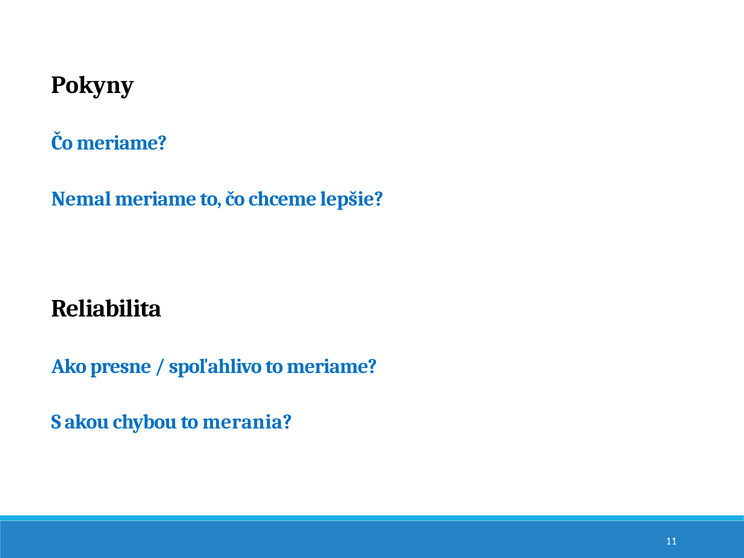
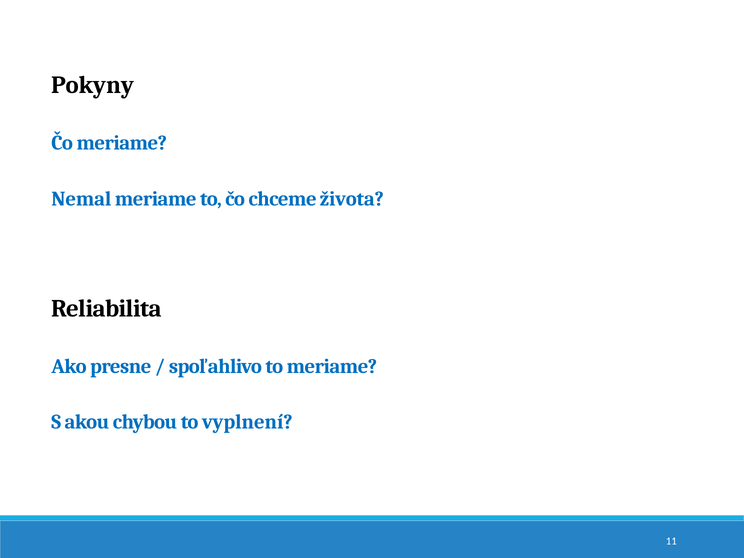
lepšie: lepšie -> života (352, 199)
merania: merania -> vyplnení (247, 422)
